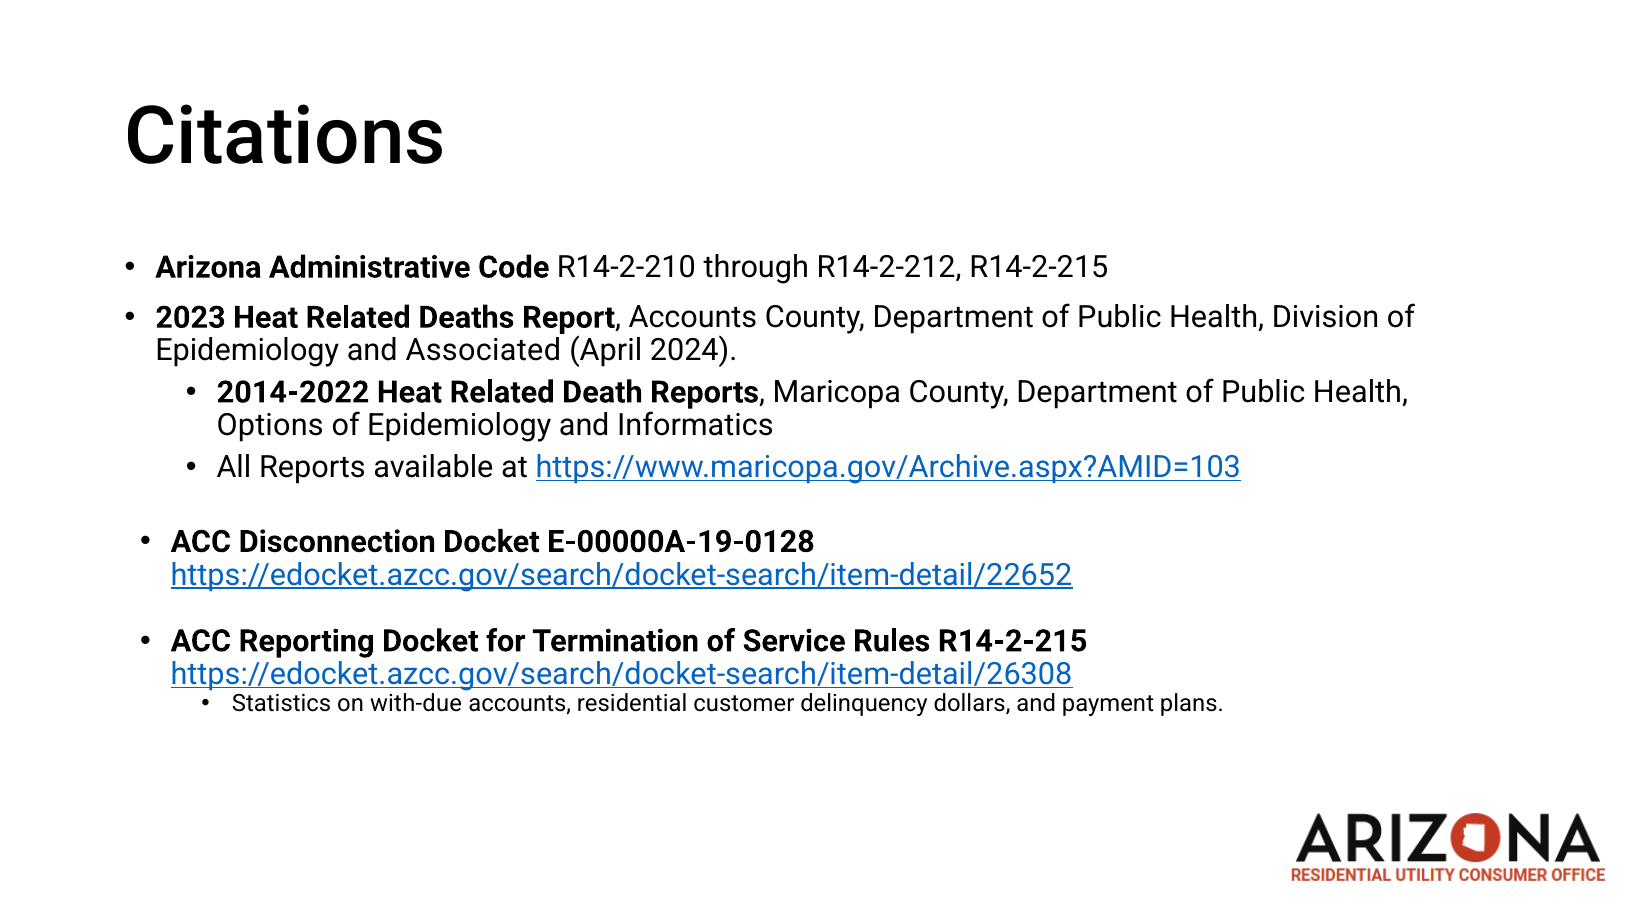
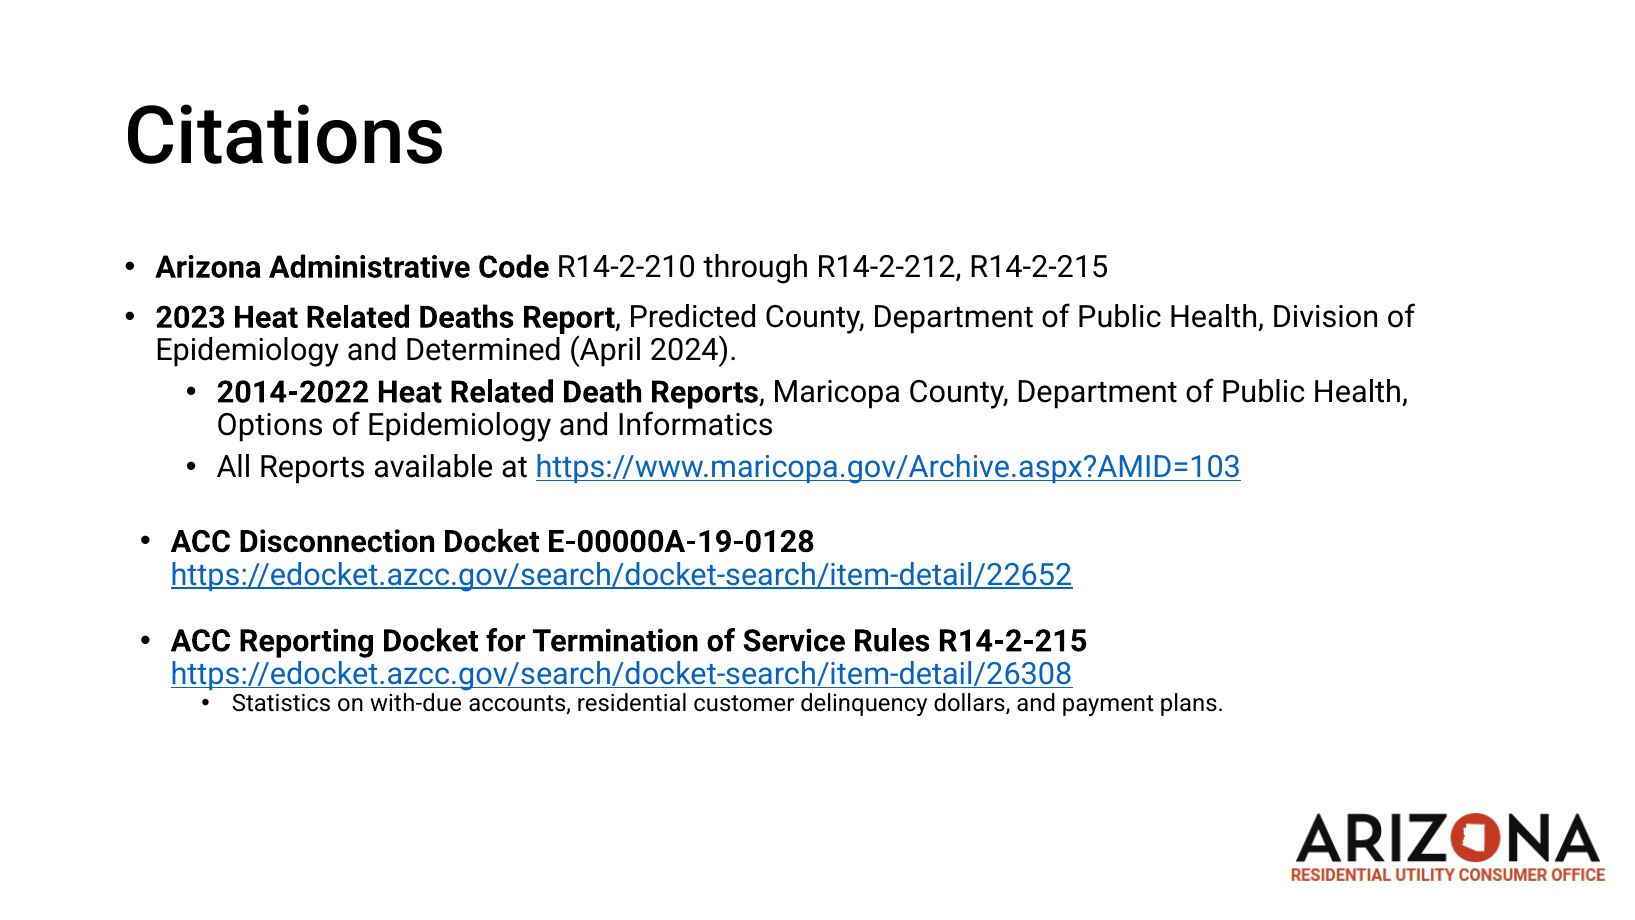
Report Accounts: Accounts -> Predicted (693, 317)
Associated: Associated -> Determined (483, 351)
